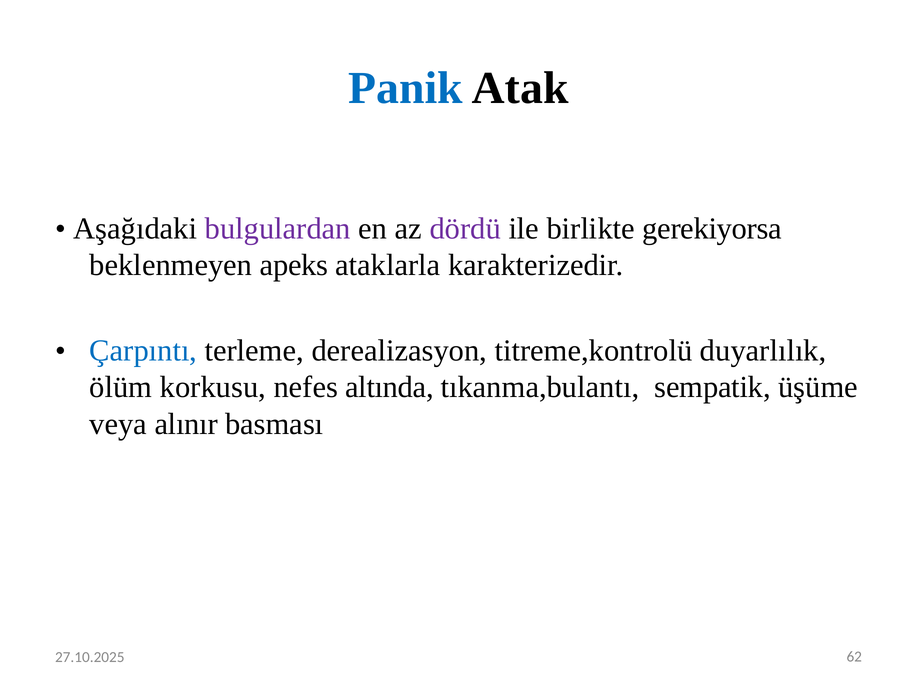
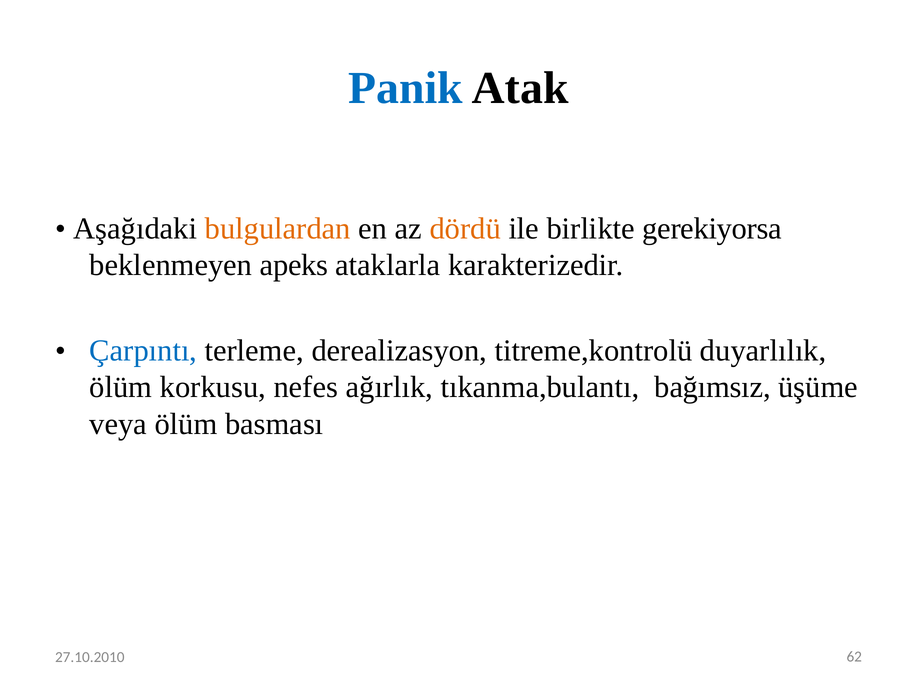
bulgulardan colour: purple -> orange (278, 228)
dördü colour: purple -> orange (465, 228)
altında: altında -> ağırlık (389, 387)
sempatik: sempatik -> bağımsız (713, 387)
veya alınır: alınır -> ölüm (186, 424)
27.10.2025: 27.10.2025 -> 27.10.2010 (90, 657)
